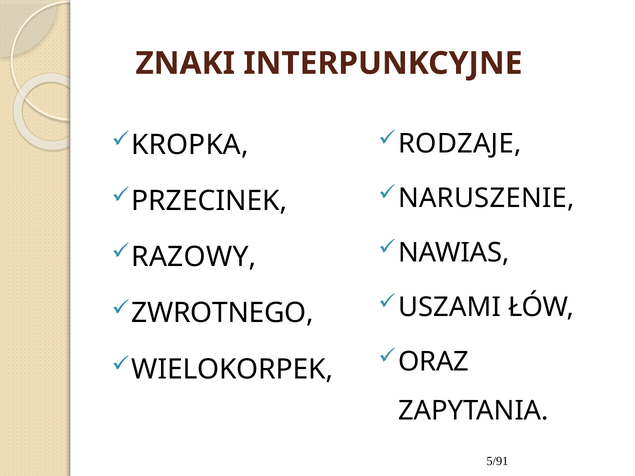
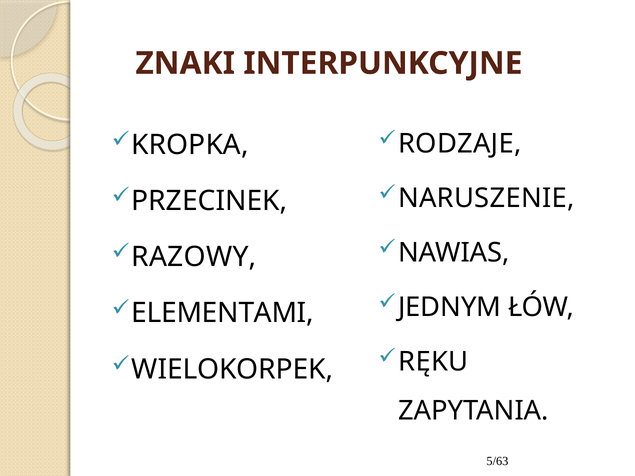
USZAMI: USZAMI -> JEDNYM (450, 307)
ZWROTNEGO: ZWROTNEGO -> ELEMENTAMI (223, 313)
ORAZ: ORAZ -> RĘKU (433, 362)
5/91: 5/91 -> 5/63 (497, 461)
